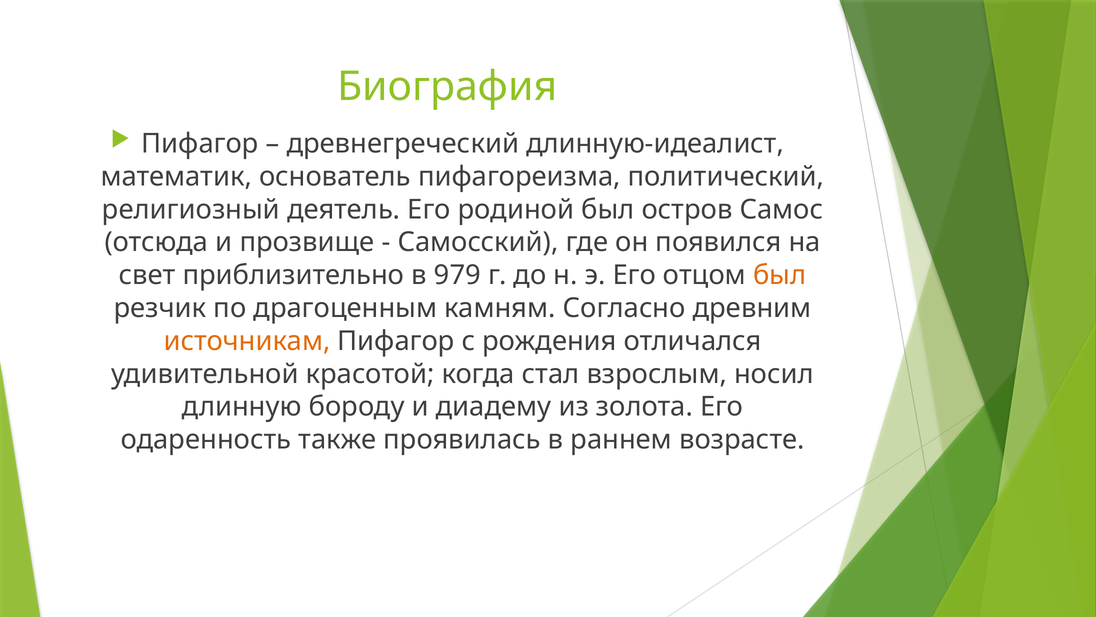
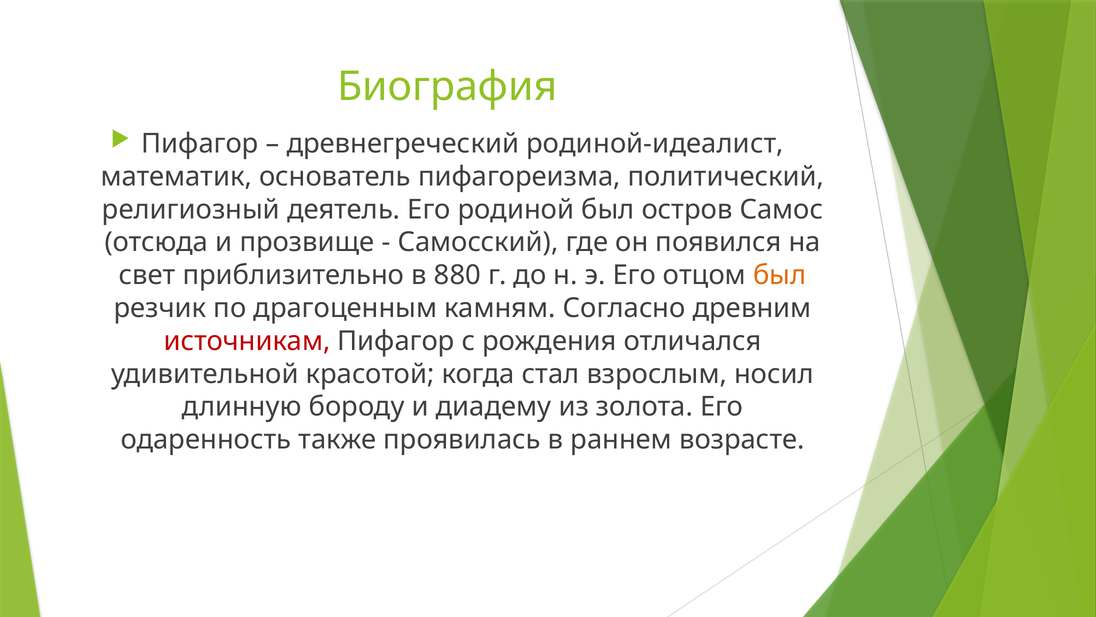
длинную-идеалист: длинную-идеалист -> родиной-идеалист (655, 144)
979: 979 -> 880 (457, 275)
источникам colour: orange -> red (247, 341)
